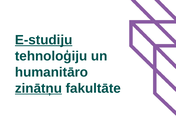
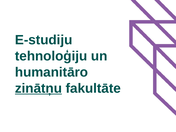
E-studiju underline: present -> none (44, 40)
